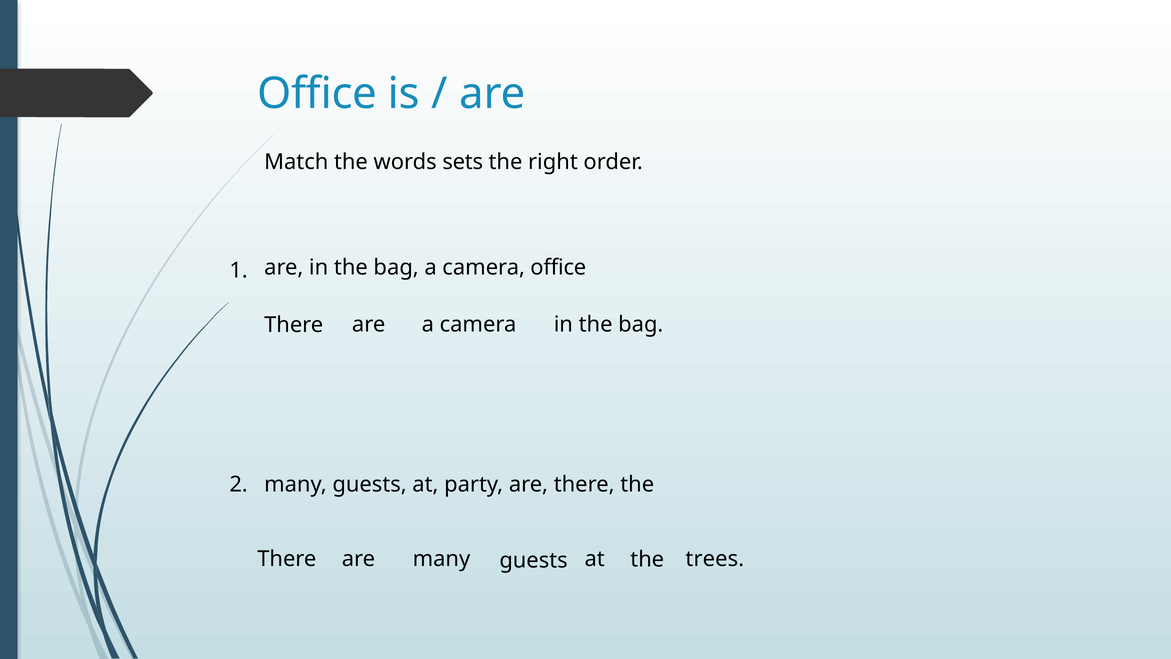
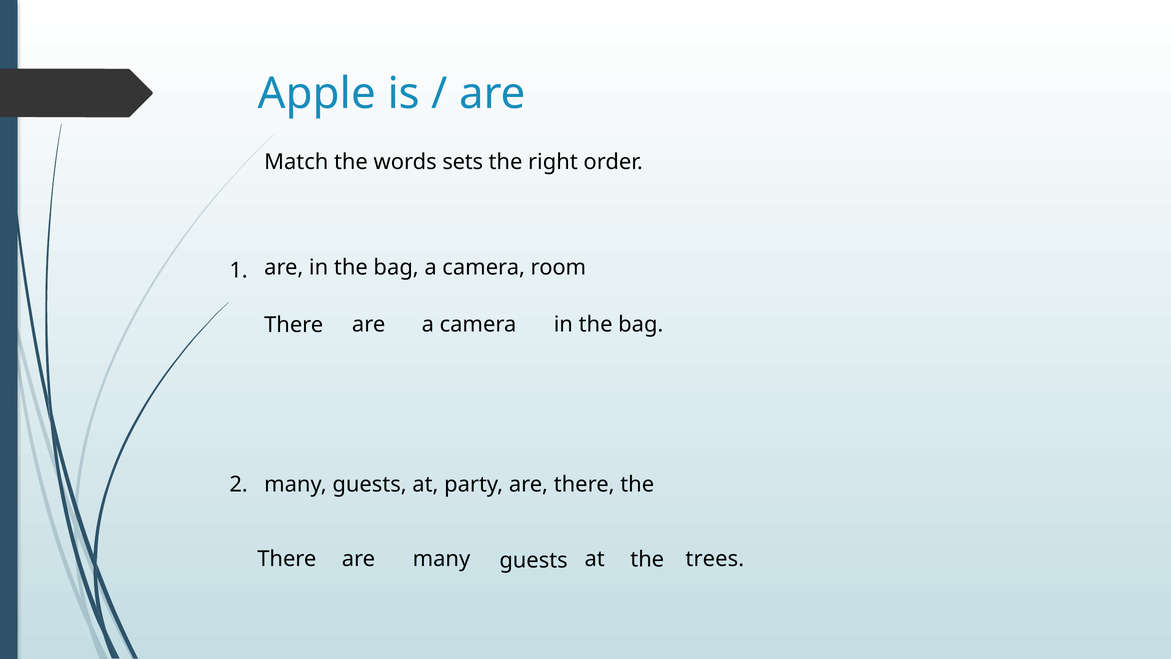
Office: Office -> Apple (317, 94)
camera office: office -> room (558, 267)
